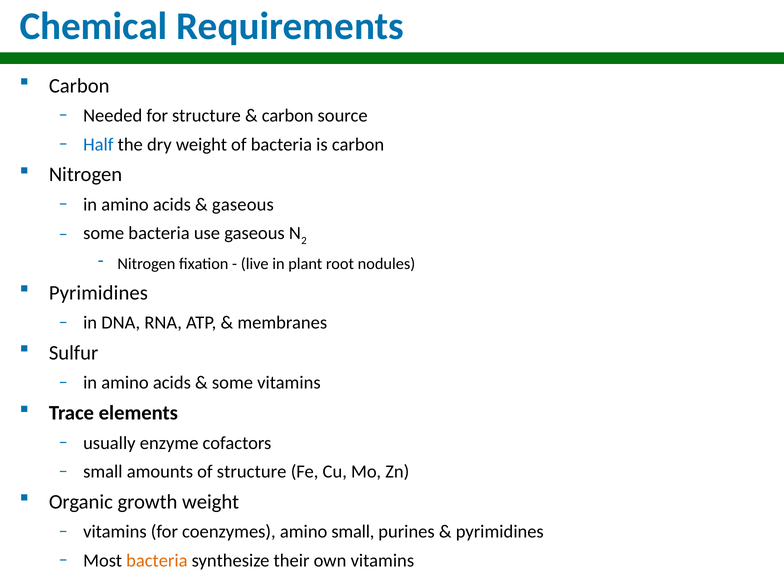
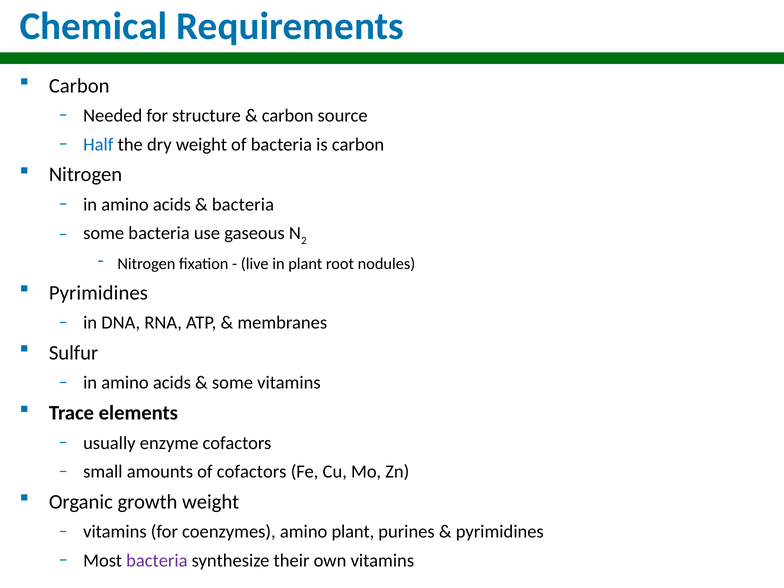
gaseous: gaseous -> bacteria (243, 205)
of structure: structure -> cofactors (252, 472)
amino small: small -> plant (353, 532)
bacteria colour: orange -> purple (157, 561)
